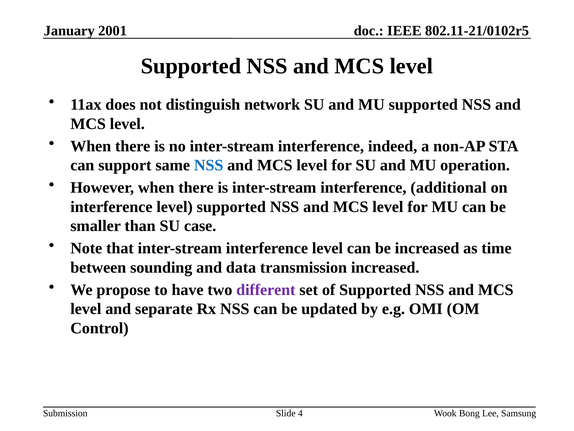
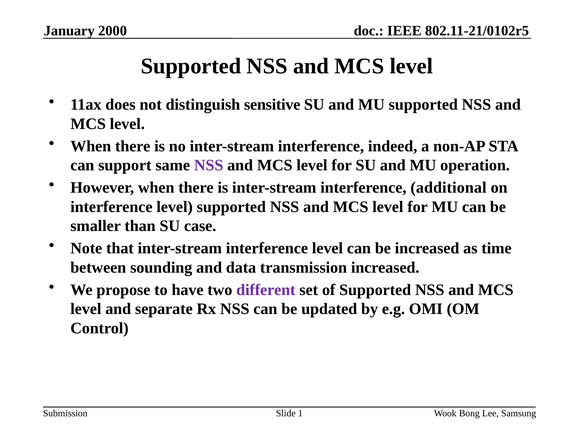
2001: 2001 -> 2000 (113, 31)
network: network -> sensitive (272, 104)
NSS colour: blue -> purple (209, 165)
4: 4 -> 1 (300, 413)
